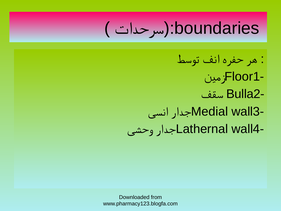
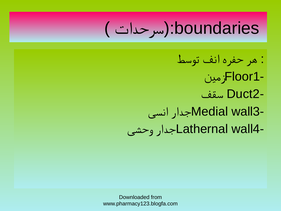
Bulla2-: Bulla2- -> Duct2- (245, 94)
